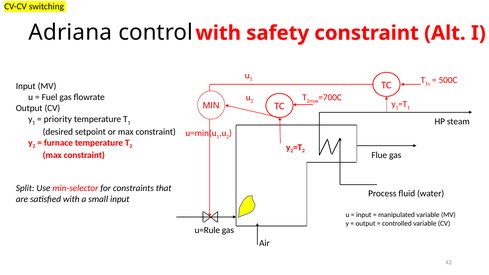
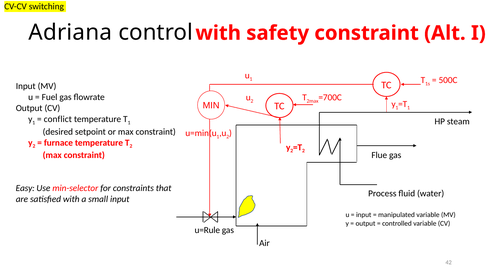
priority: priority -> conflict (58, 119)
Split: Split -> Easy (25, 188)
